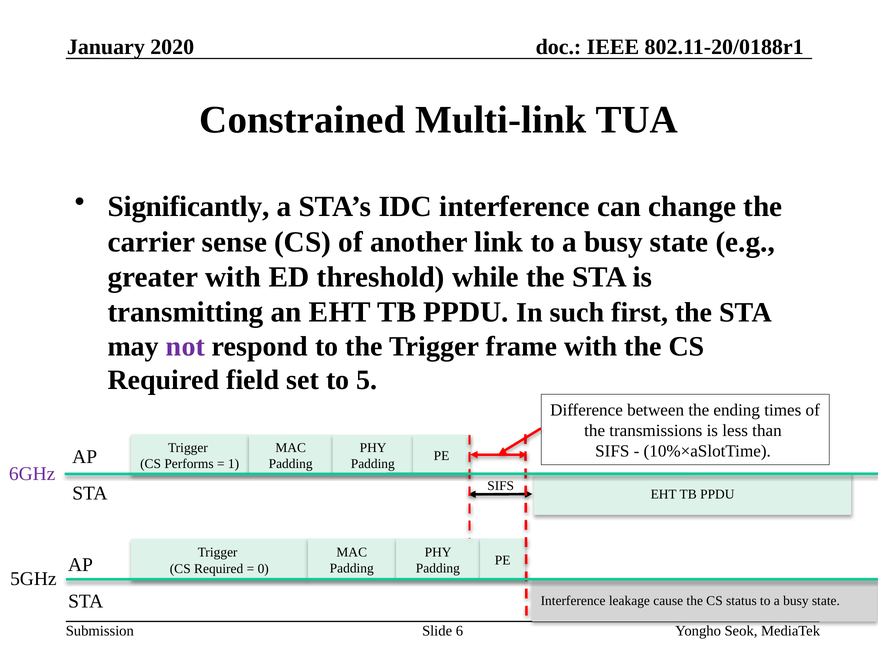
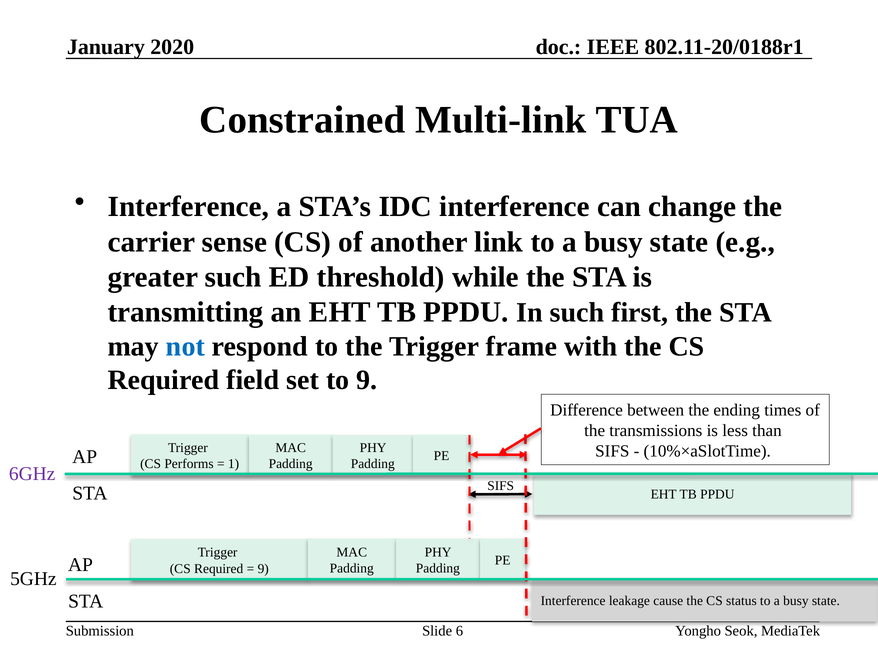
Significantly: Significantly -> Interference (188, 207)
greater with: with -> such (233, 277)
not colour: purple -> blue (185, 347)
to 5: 5 -> 9 (367, 380)
0: 0 -> 9 (263, 569)
